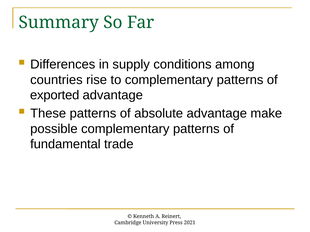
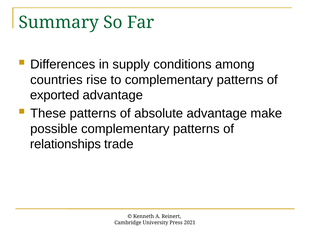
fundamental: fundamental -> relationships (65, 145)
